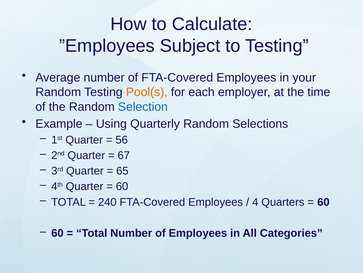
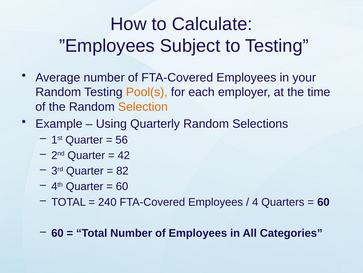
Selection colour: blue -> orange (143, 106)
67: 67 -> 42 (124, 155)
65: 65 -> 82 (122, 171)
